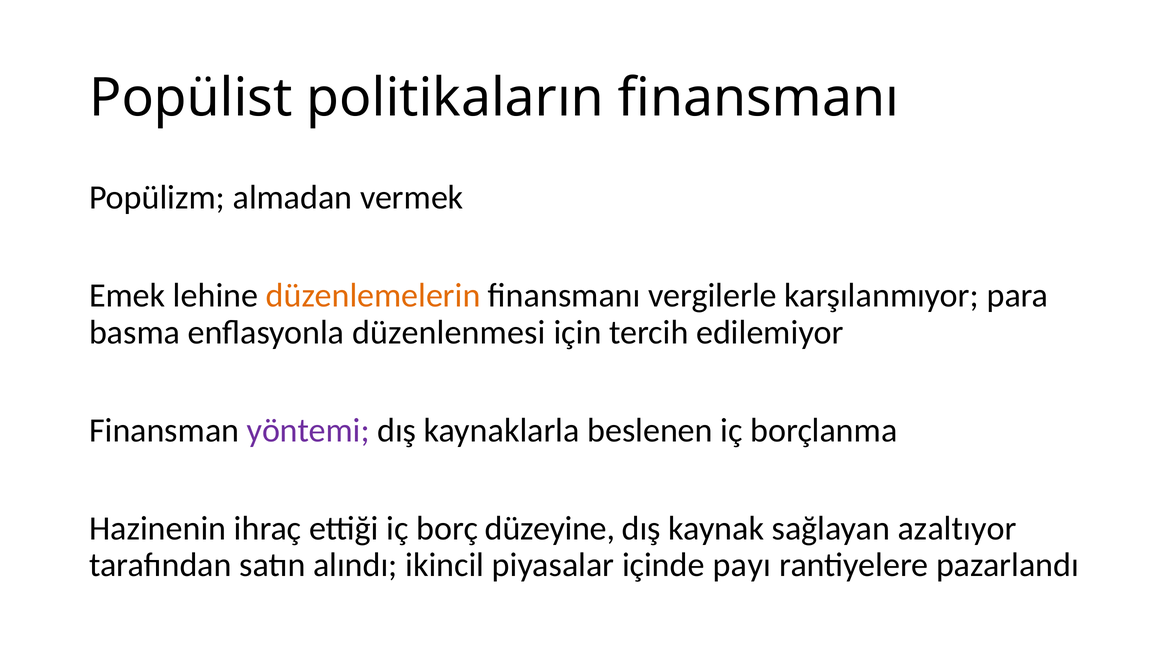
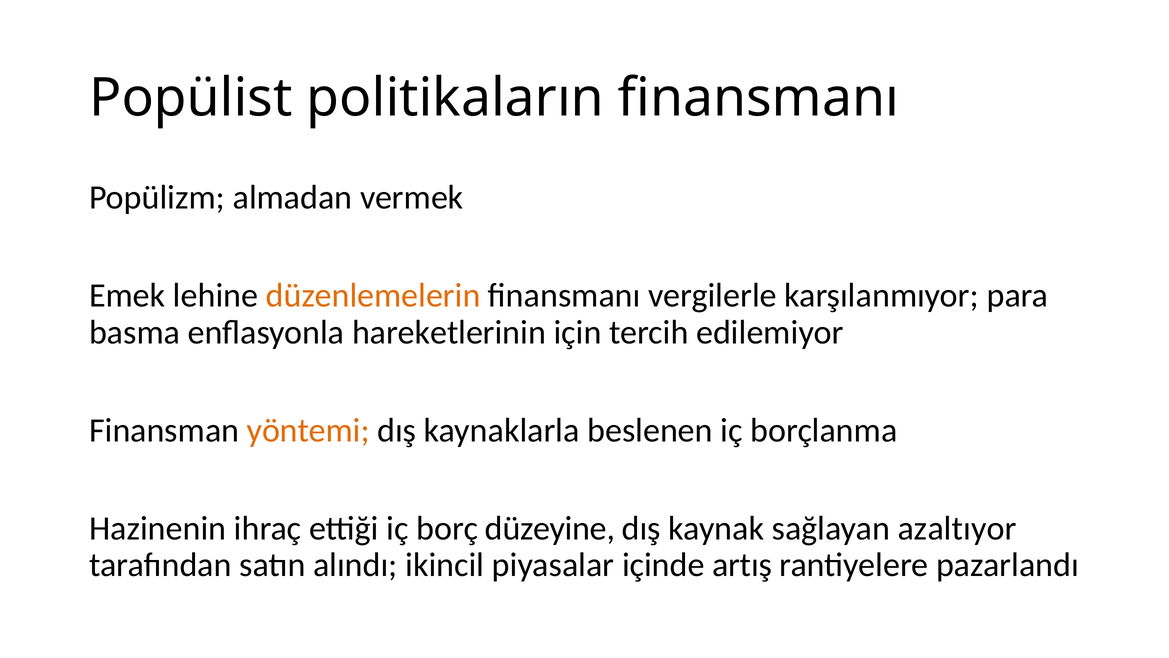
düzenlenmesi: düzenlenmesi -> hareketlerinin (449, 332)
yöntemi colour: purple -> orange (308, 430)
payı: payı -> artış (742, 565)
